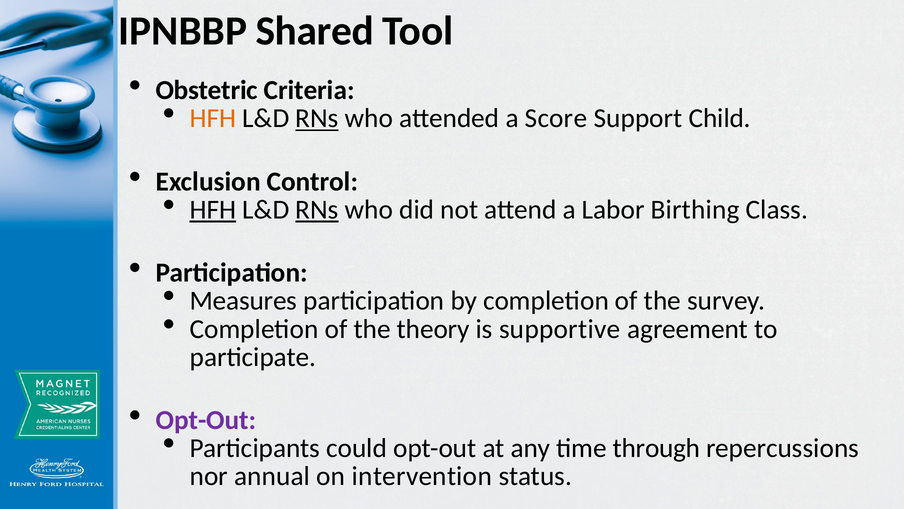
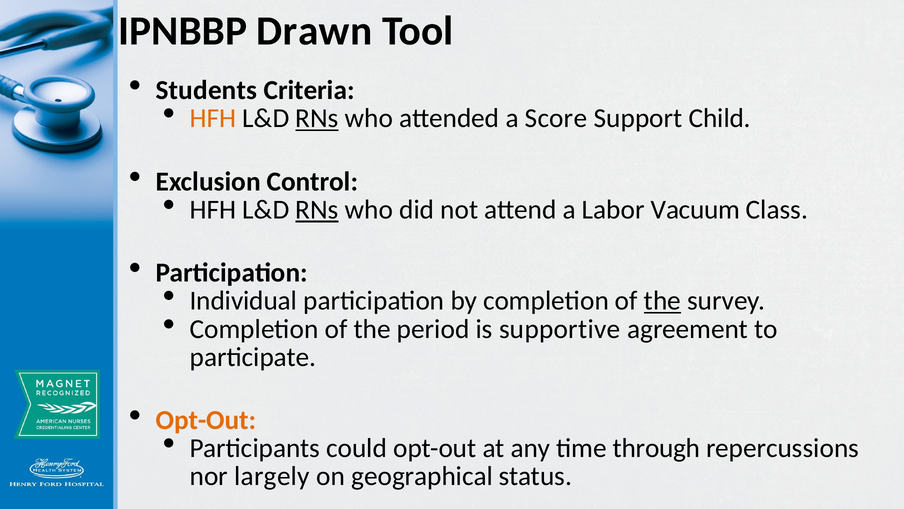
Shared: Shared -> Drawn (314, 31)
Obstetric: Obstetric -> Students (207, 90)
HFH underline: present -> none (213, 209)
Birthing: Birthing -> Vacuum (695, 209)
Measures: Measures -> Individual (243, 301)
the underline: none -> present (662, 301)
theory: theory -> period (433, 329)
Opt-Out colour: purple -> orange (206, 420)
annual: annual -> largely (272, 476)
intervention: intervention -> geographical (422, 476)
